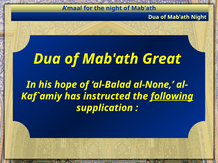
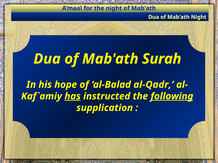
Great: Great -> Surah (162, 59)
al-None: al-None -> al-Qadr (154, 85)
has underline: none -> present (73, 97)
